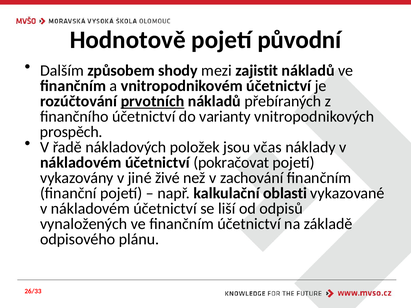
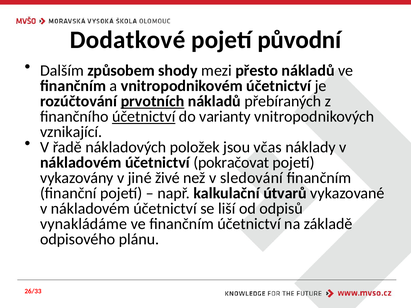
Hodnotově: Hodnotově -> Dodatkové (128, 40)
zajistit: zajistit -> přesto (257, 71)
účetnictví underline: none -> present (144, 117)
prospěch: prospěch -> vznikající (71, 132)
zachování: zachování -> sledování (252, 178)
oblasti: oblasti -> útvarů (285, 193)
vynaložených: vynaložených -> vynakládáme (84, 224)
